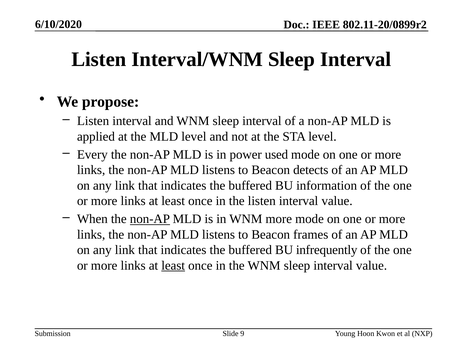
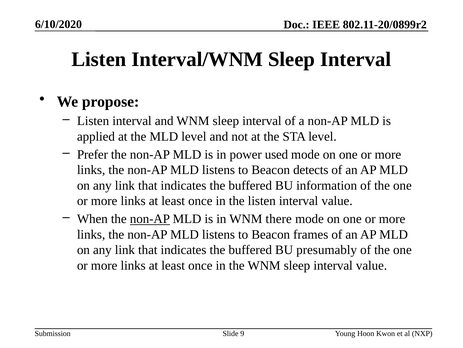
Every: Every -> Prefer (92, 154)
WNM more: more -> there (279, 219)
infrequently: infrequently -> presumably (327, 249)
least underline: present -> none (173, 265)
